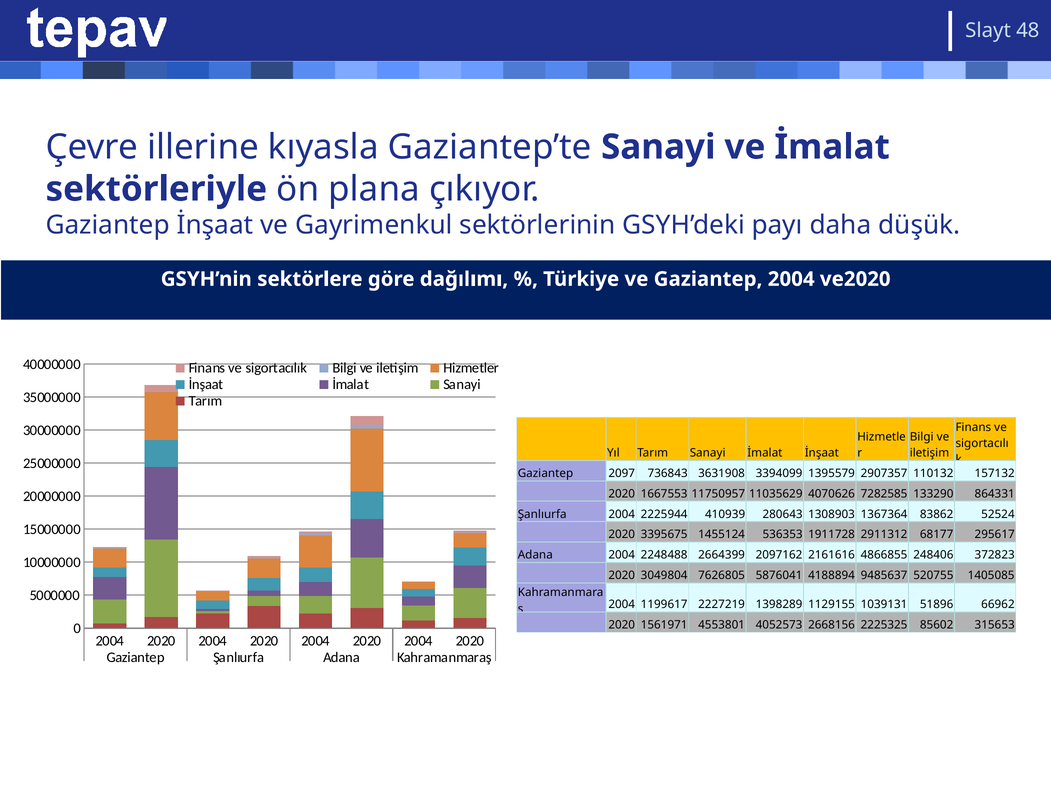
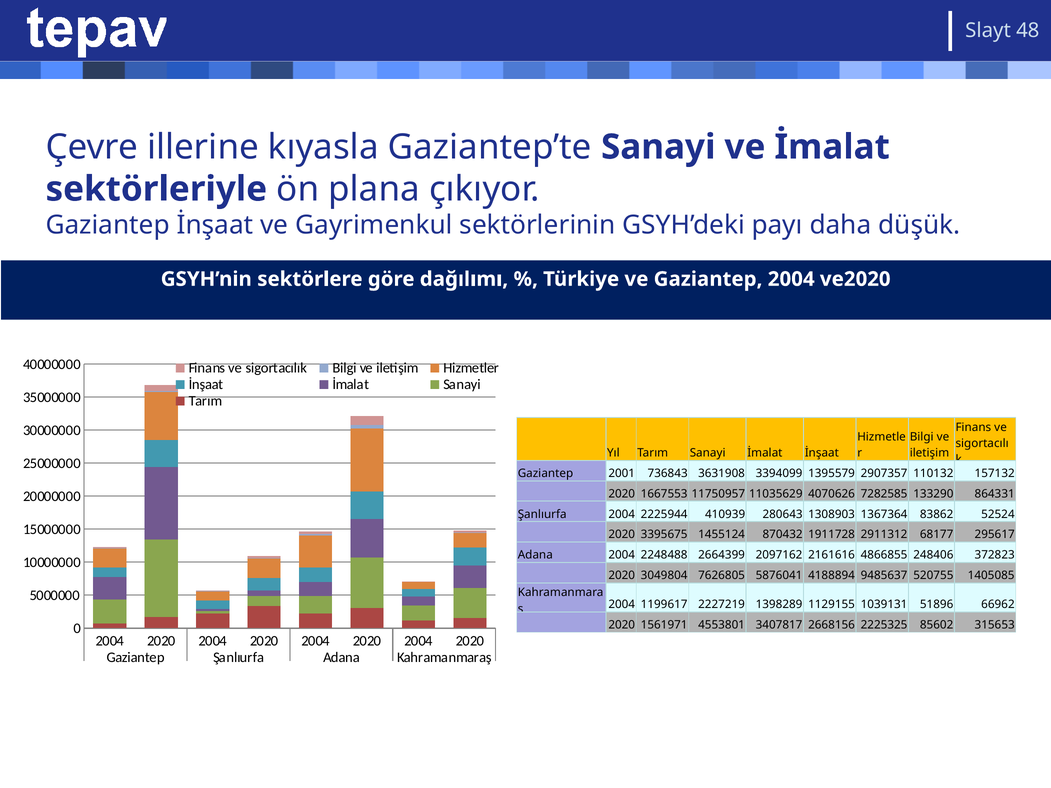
2097: 2097 -> 2001 (622, 474)
536353: 536353 -> 870432 (783, 535)
4052573: 4052573 -> 3407817 (779, 625)
